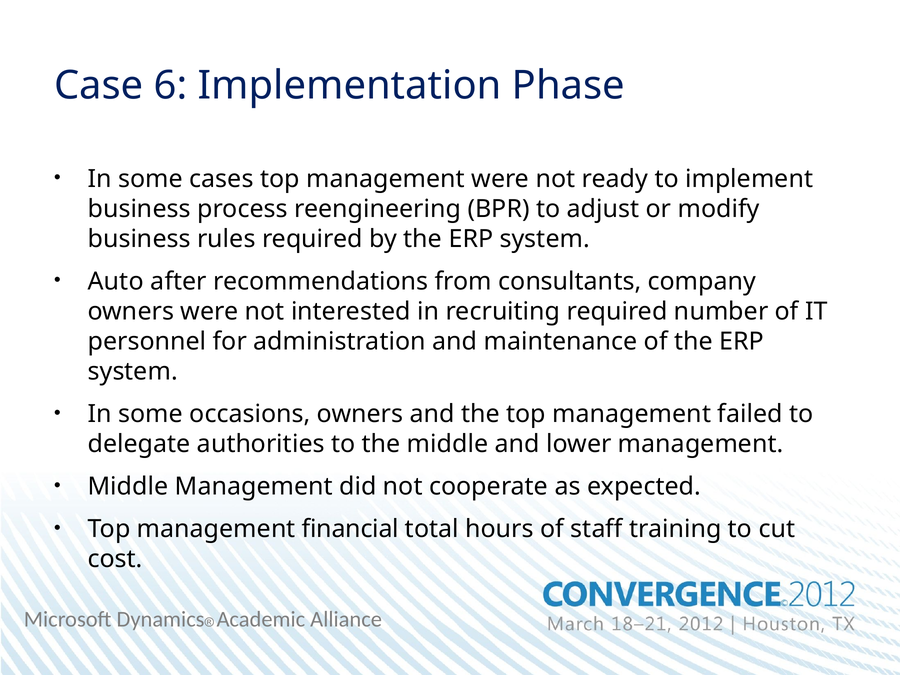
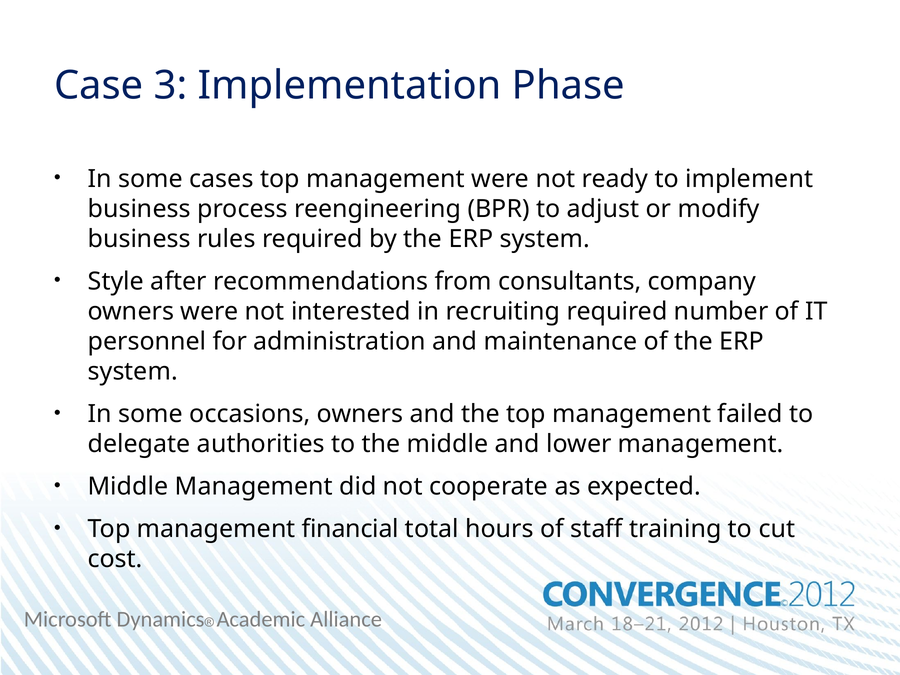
6: 6 -> 3 (171, 86)
Auto: Auto -> Style (116, 281)
